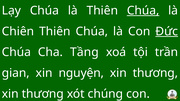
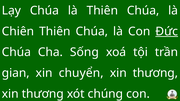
Chúa underline: present -> none (143, 11)
Tầng: Tầng -> Sống (84, 52)
nguyện: nguyện -> chuyển (81, 73)
